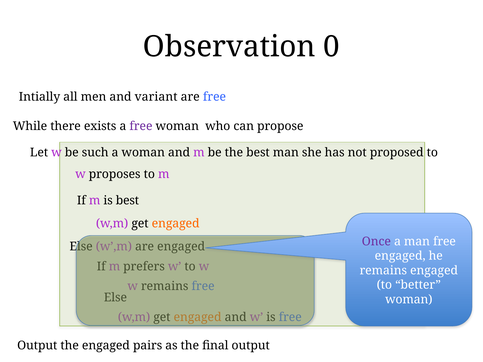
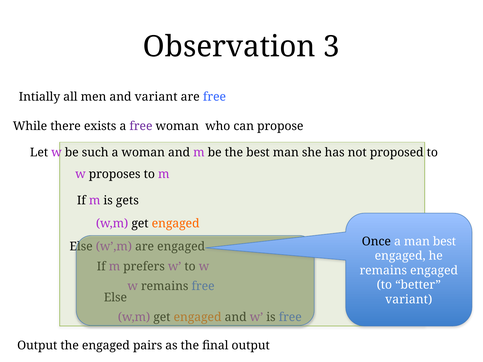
0: 0 -> 3 (332, 47)
is best: best -> gets (127, 201)
Once colour: purple -> black (376, 242)
man free: free -> best (444, 242)
woman: woman -> variant (409, 300)
